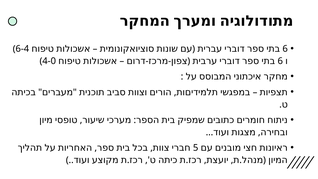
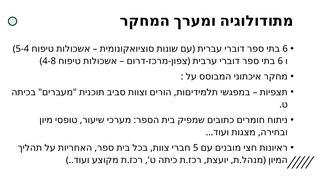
6-4: 6-4 -> 5-4 (22, 49)
4-0: 4-0 -> 4-8 (49, 61)
